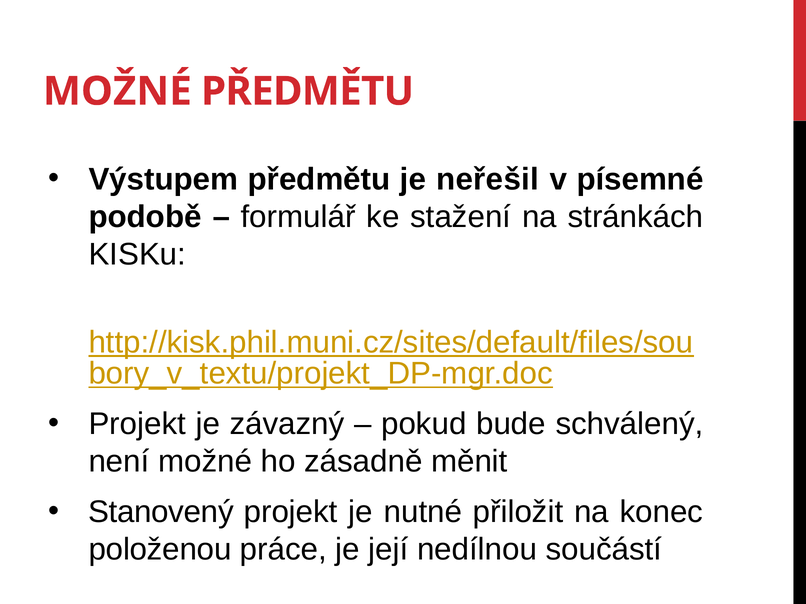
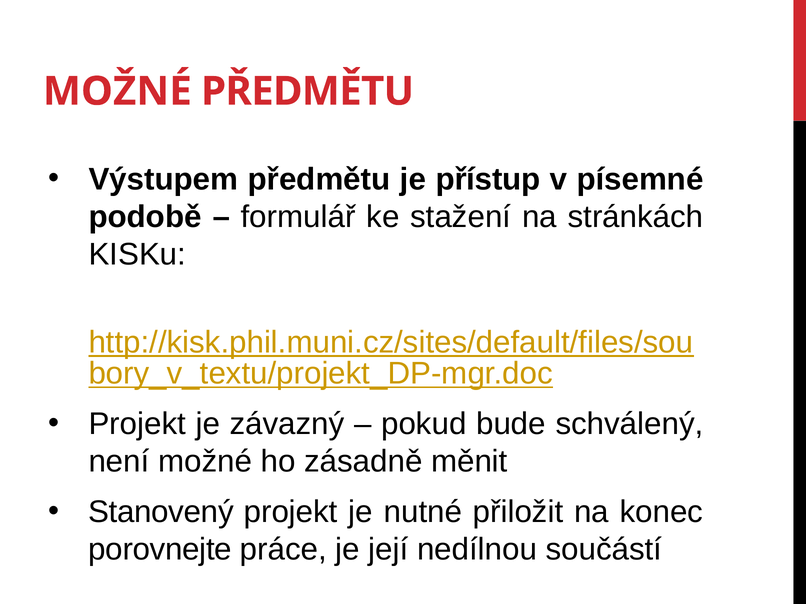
neřešil: neřešil -> přístup (488, 179)
položenou: položenou -> porovnejte (160, 550)
